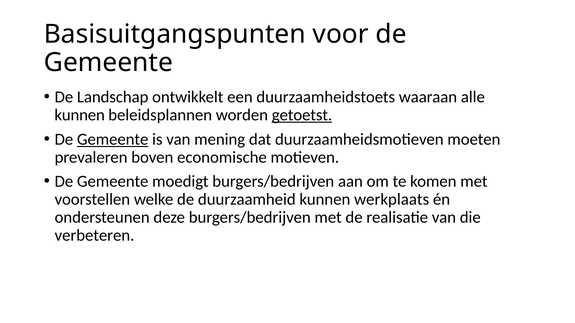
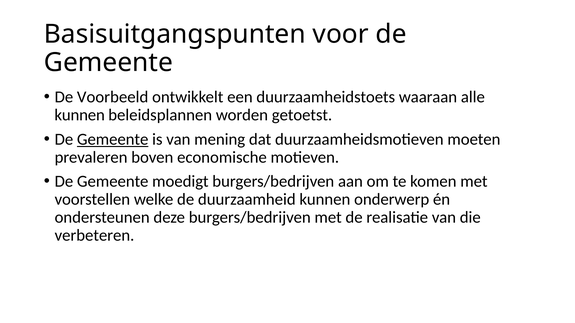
Landschap: Landschap -> Voorbeeld (113, 97)
getoetst underline: present -> none (302, 115)
werkplaats: werkplaats -> onderwerp (392, 200)
